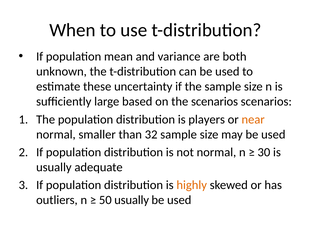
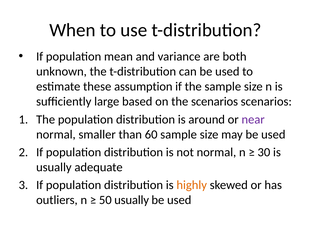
uncertainty: uncertainty -> assumption (143, 87)
players: players -> around (207, 120)
near colour: orange -> purple (253, 120)
32: 32 -> 60 (151, 135)
